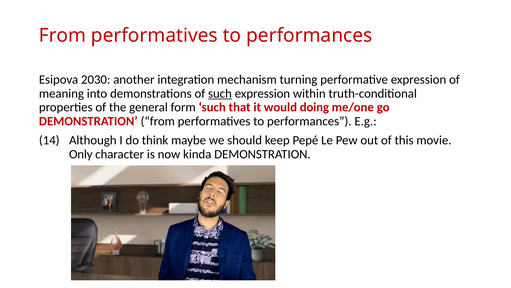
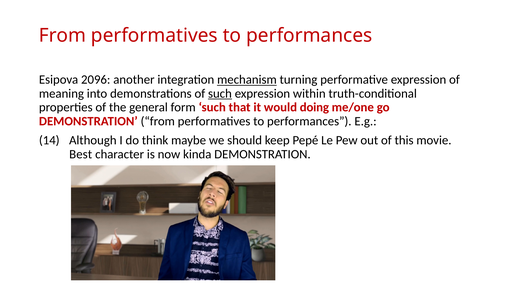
2030: 2030 -> 2096 (96, 80)
mechanism underline: none -> present (247, 80)
Only: Only -> Best (81, 154)
